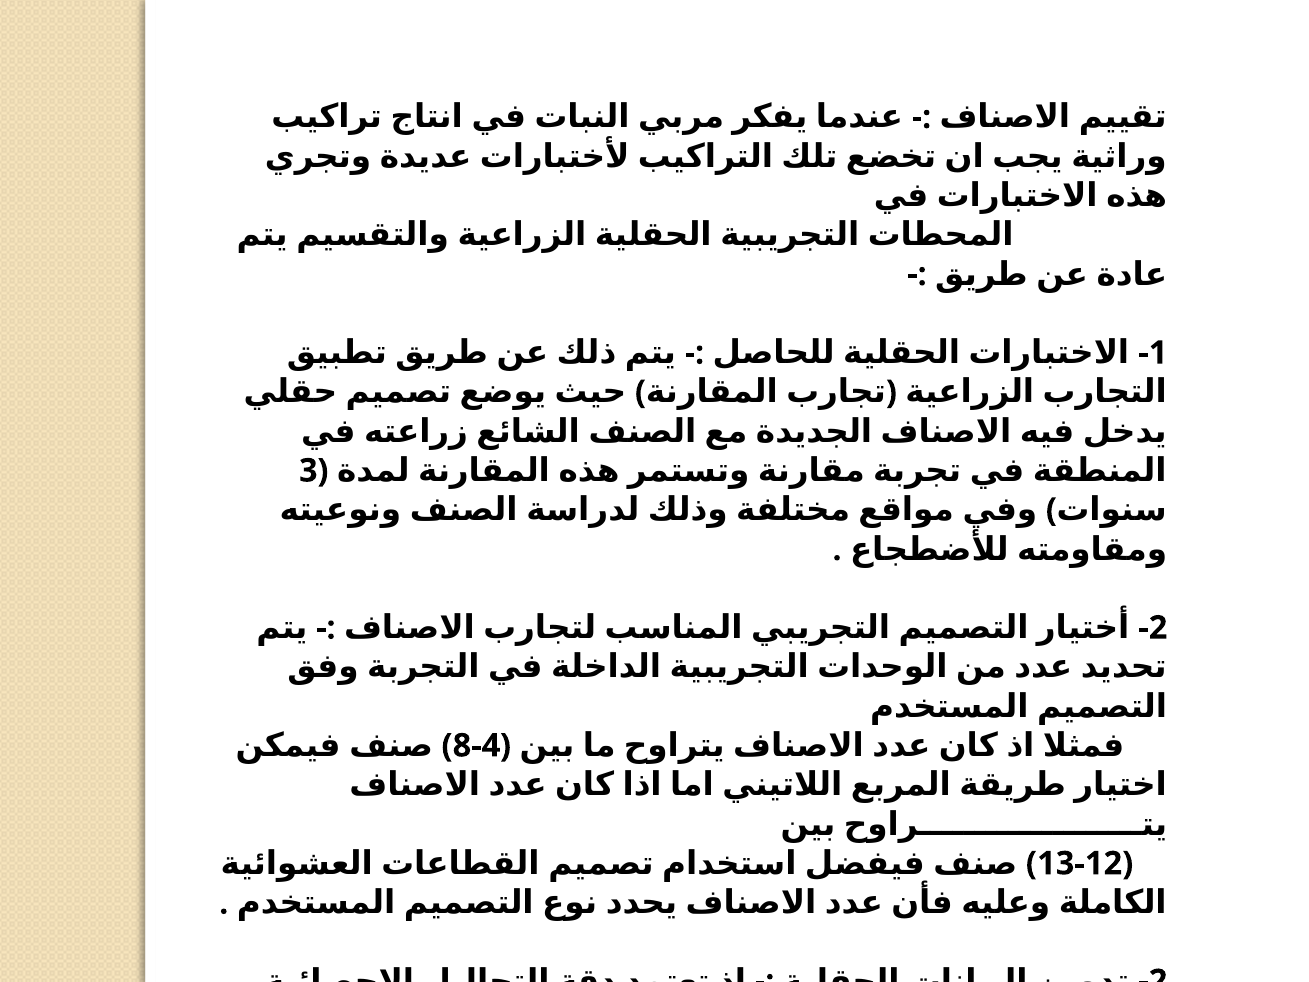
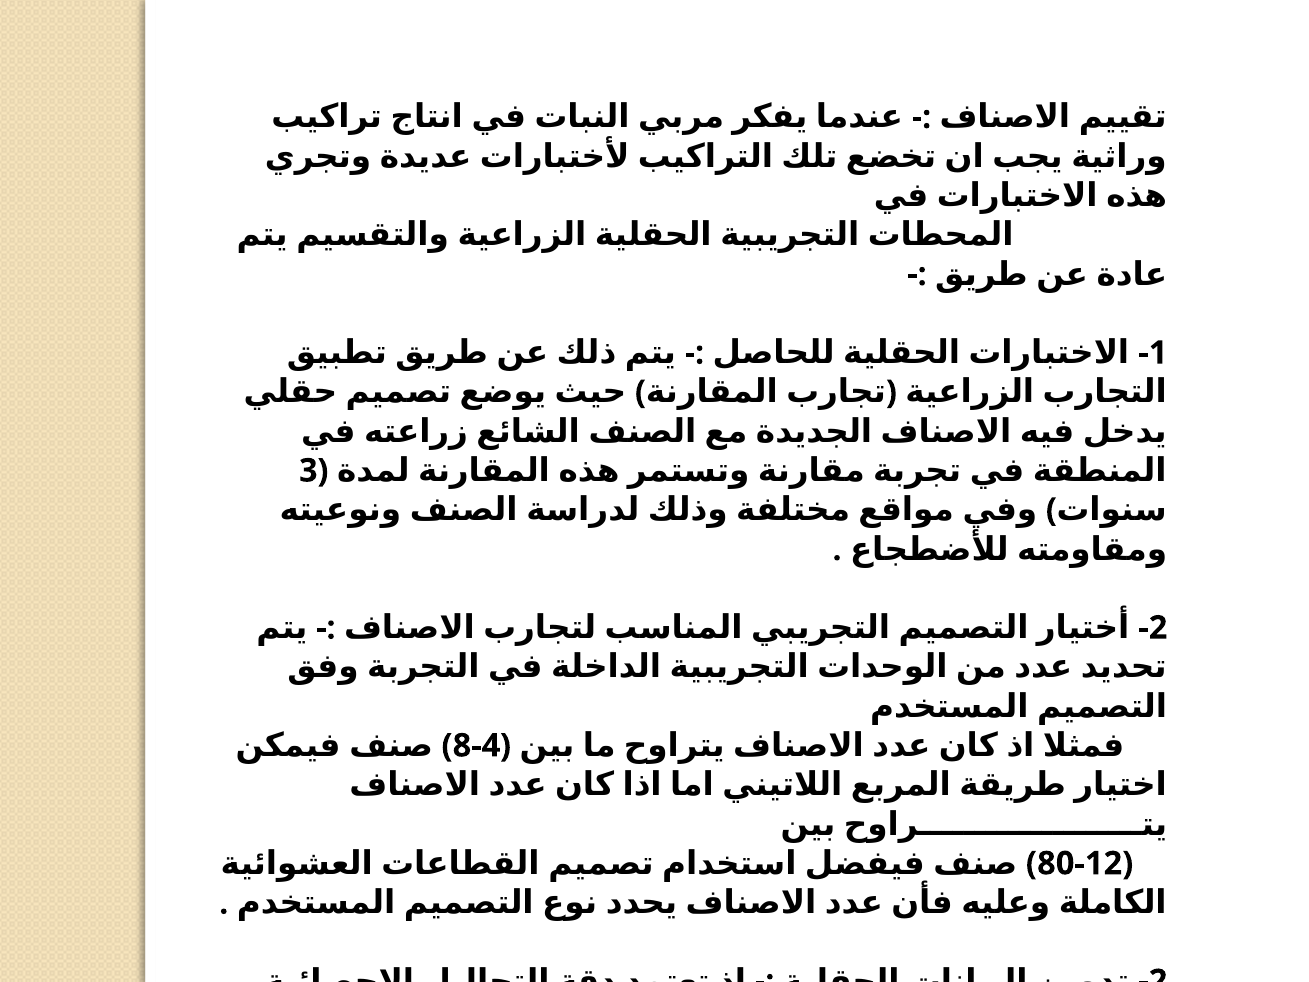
13-12: 13-12 -> 80-12 (1080, 863)
